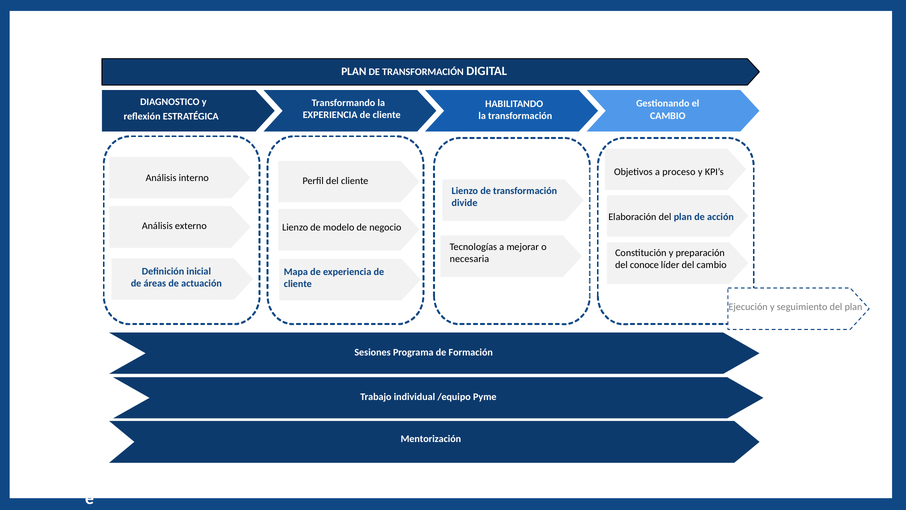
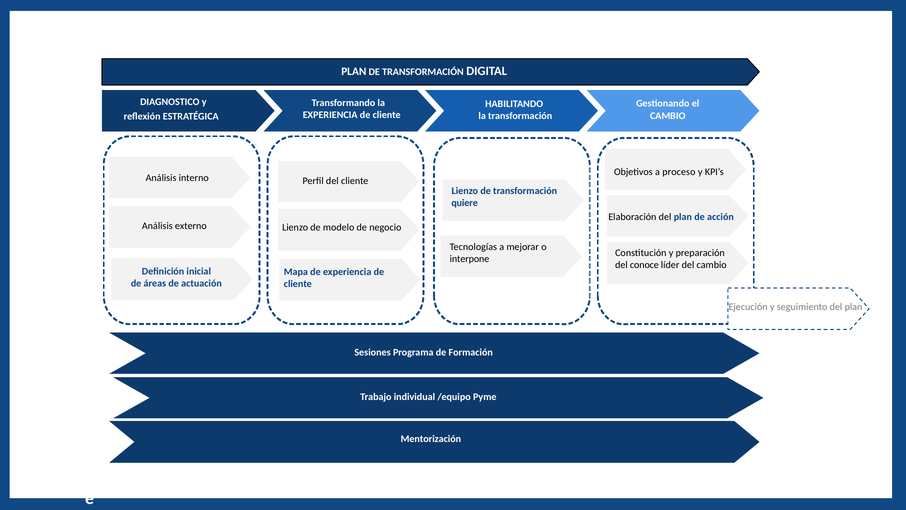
divide: divide -> quiere (465, 203)
necesaria: necesaria -> interpone (470, 259)
